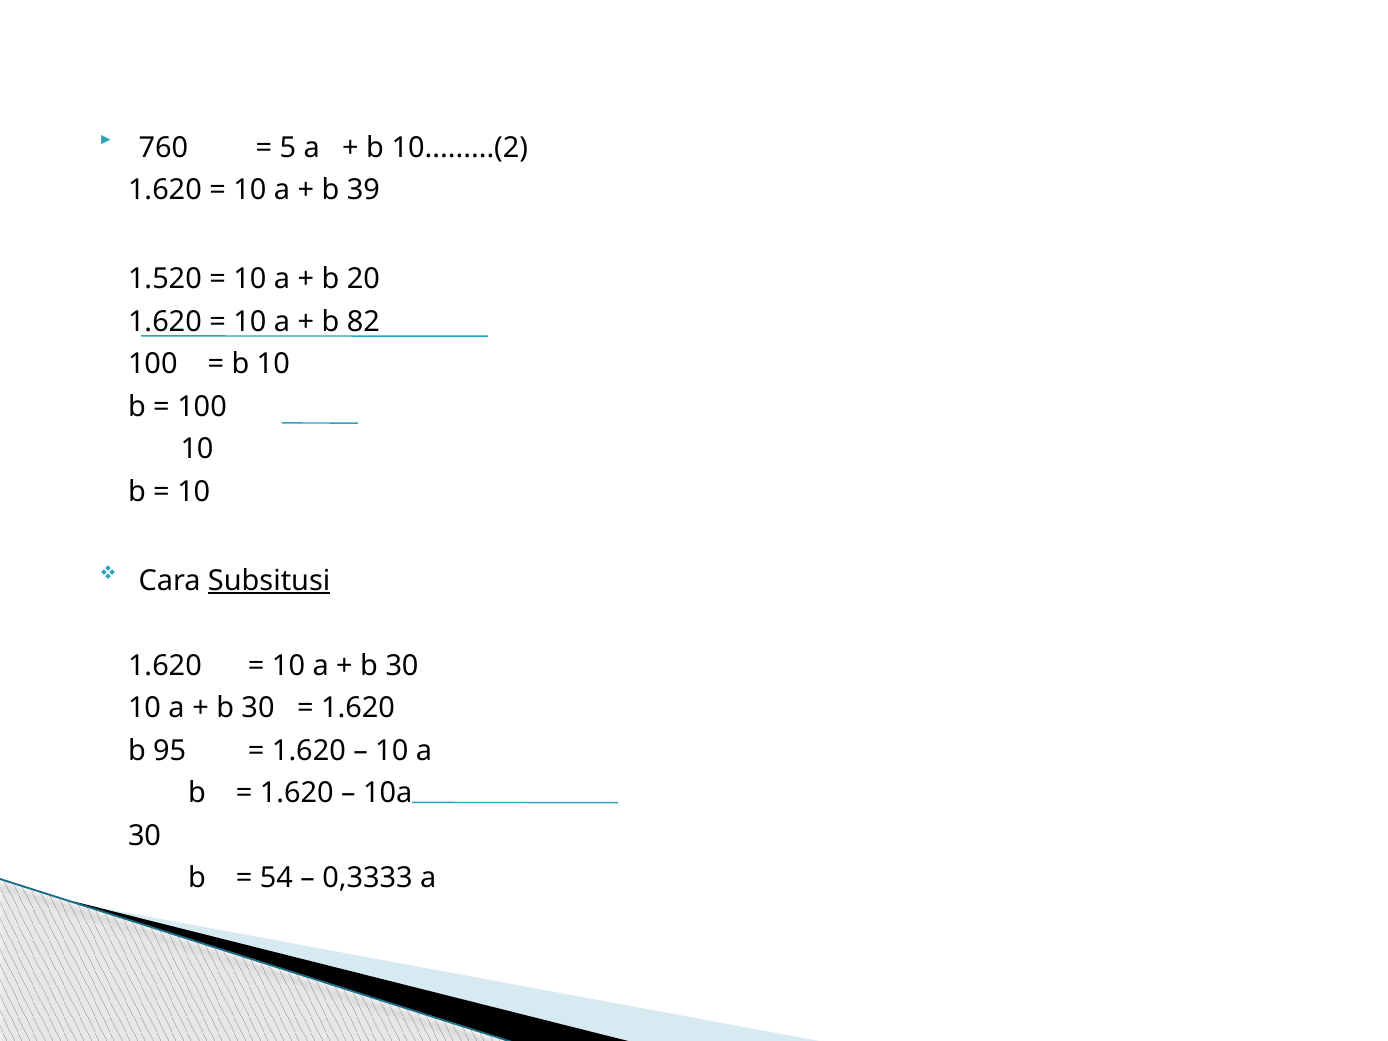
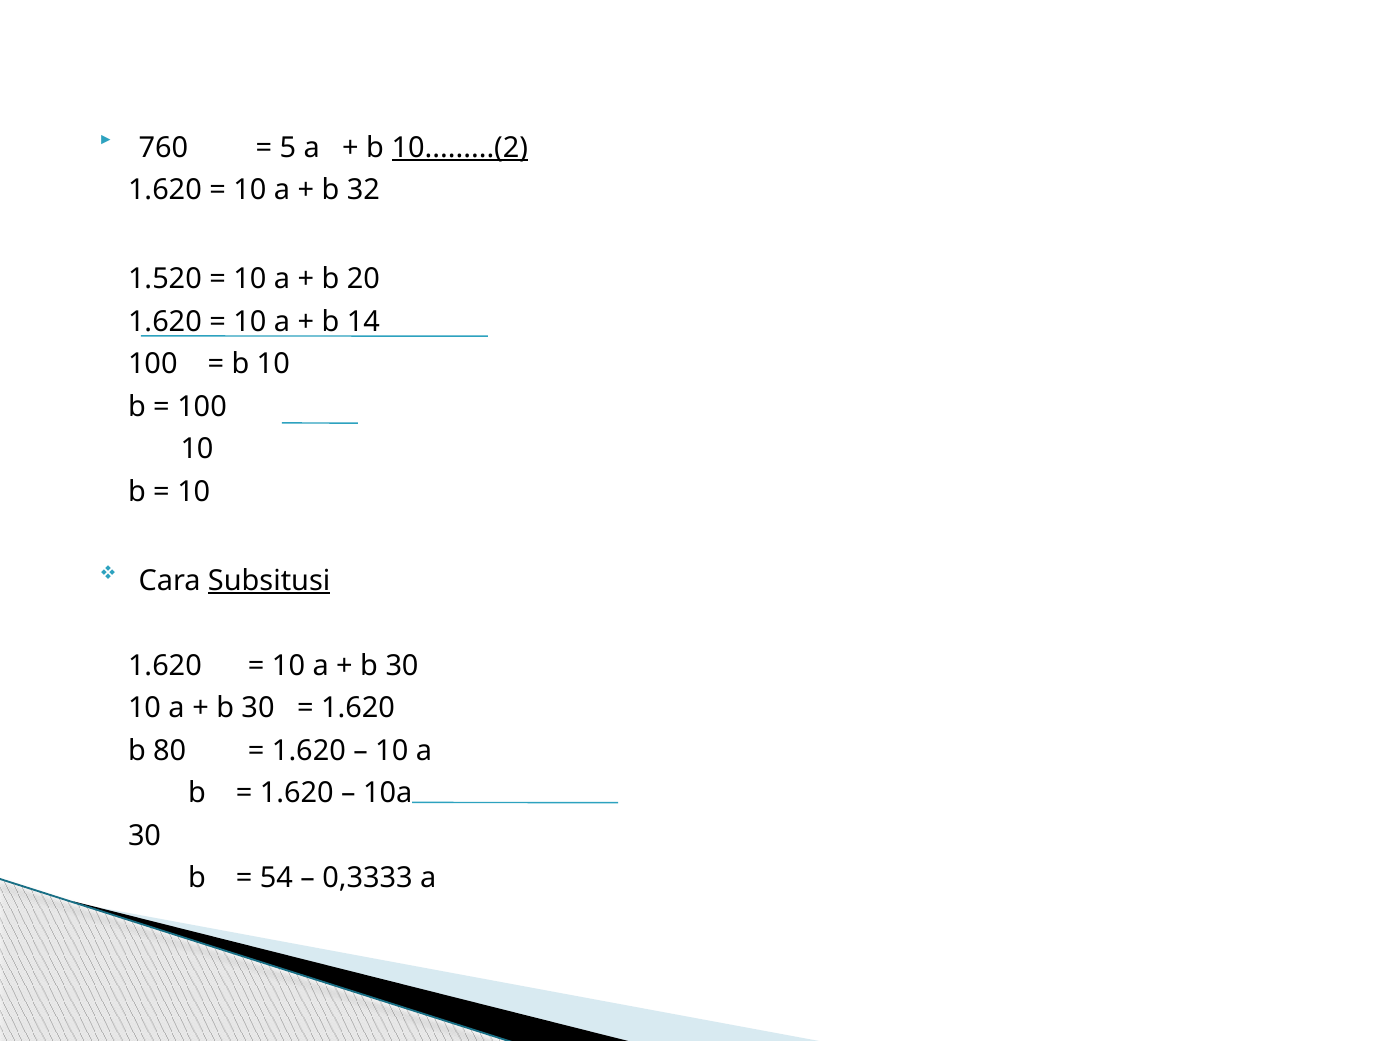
10.........(2 underline: none -> present (460, 148)
39: 39 -> 32 (363, 190)
82: 82 -> 14 (363, 322)
95: 95 -> 80 (170, 751)
